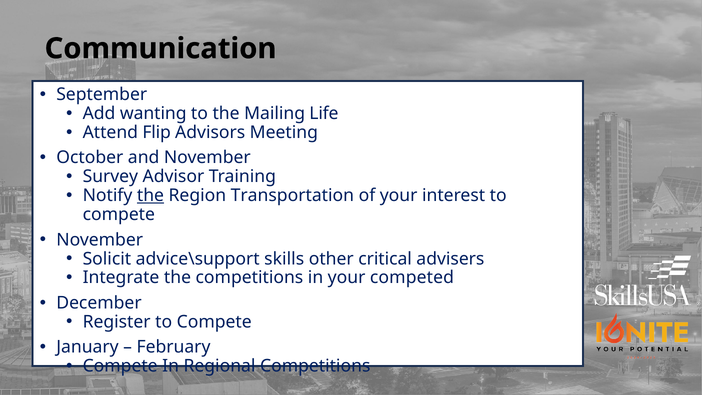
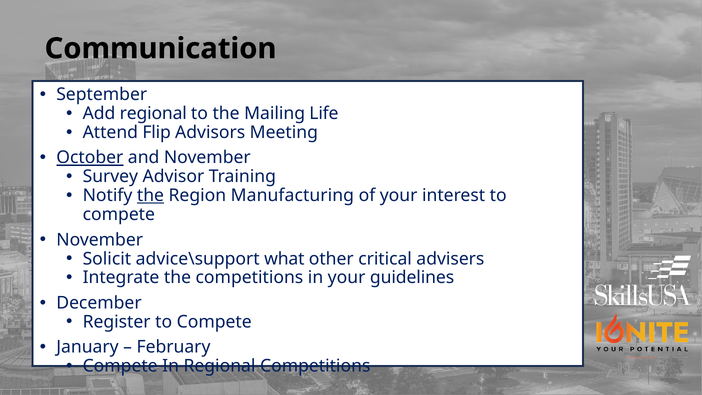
Add wanting: wanting -> regional (153, 113)
October underline: none -> present (90, 158)
Transportation: Transportation -> Manufacturing (292, 196)
skills: skills -> what (284, 259)
competed: competed -> guidelines (412, 278)
